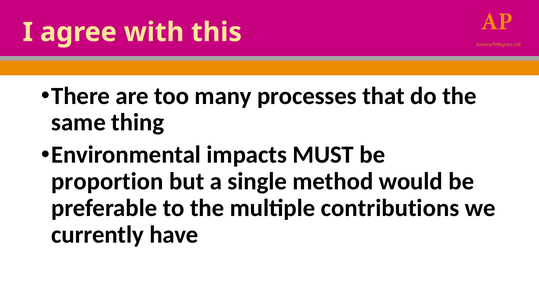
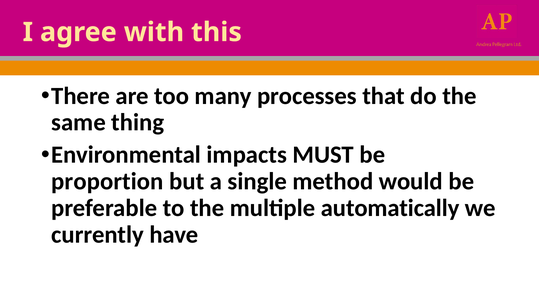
contributions: contributions -> automatically (390, 208)
